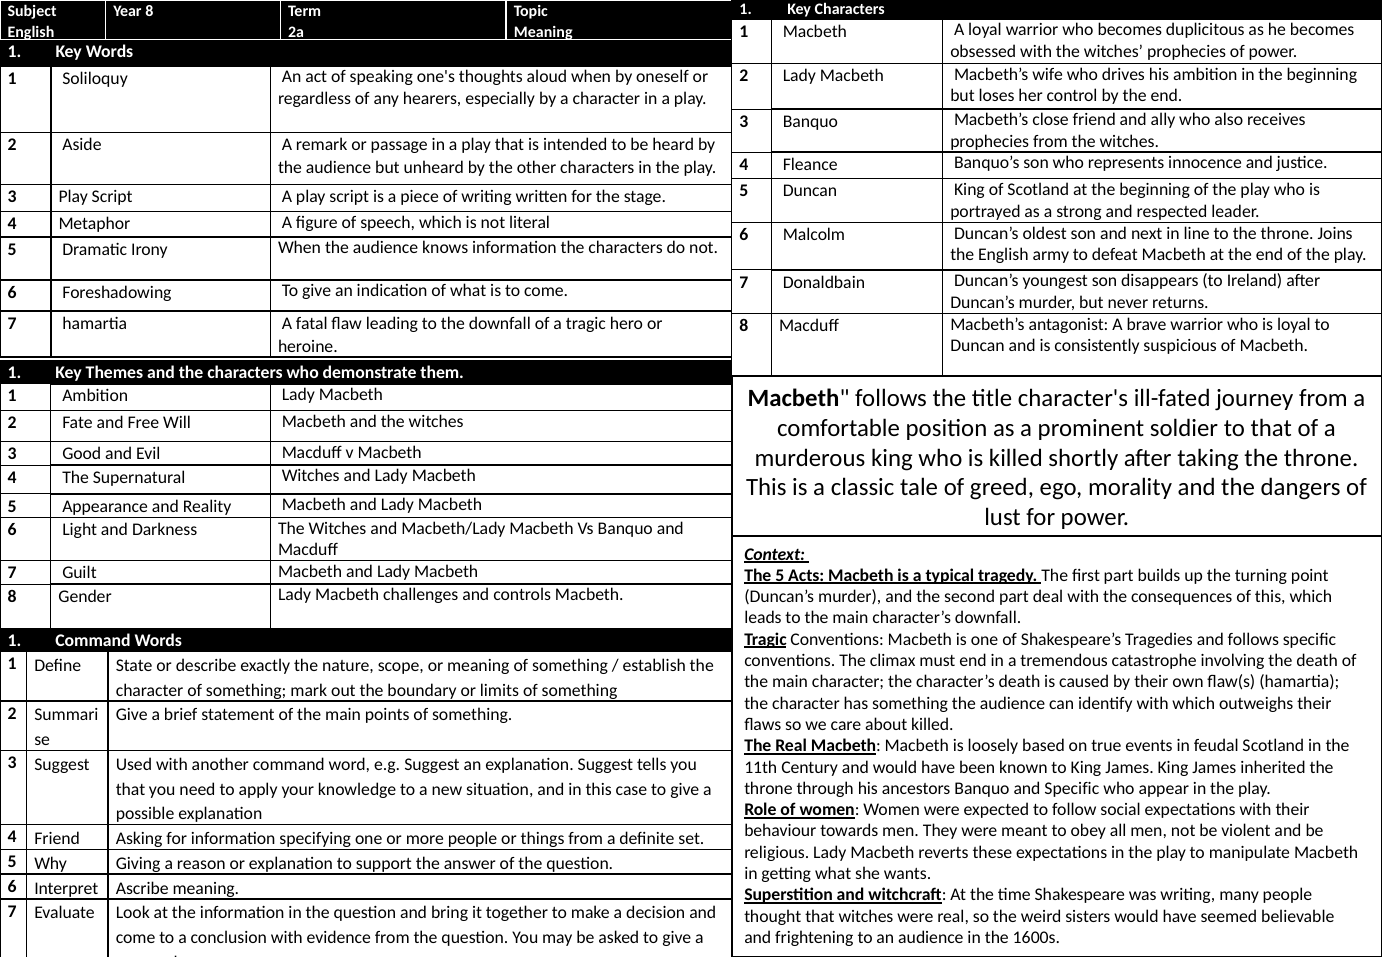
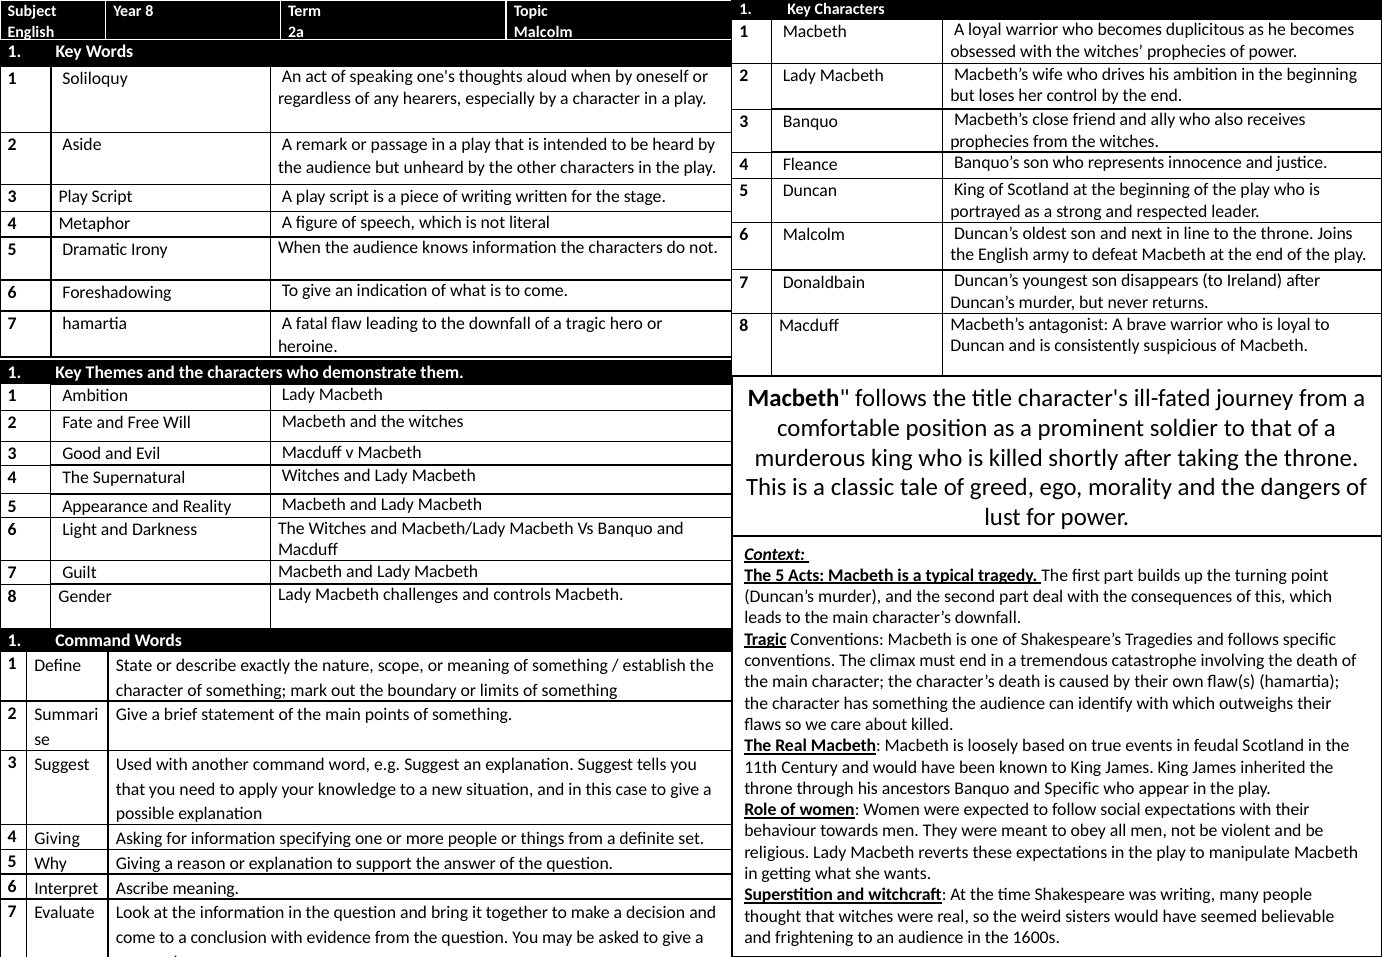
Meaning: Meaning -> Malcolm (543, 32)
4 Friend: Friend -> Giving (57, 839)
